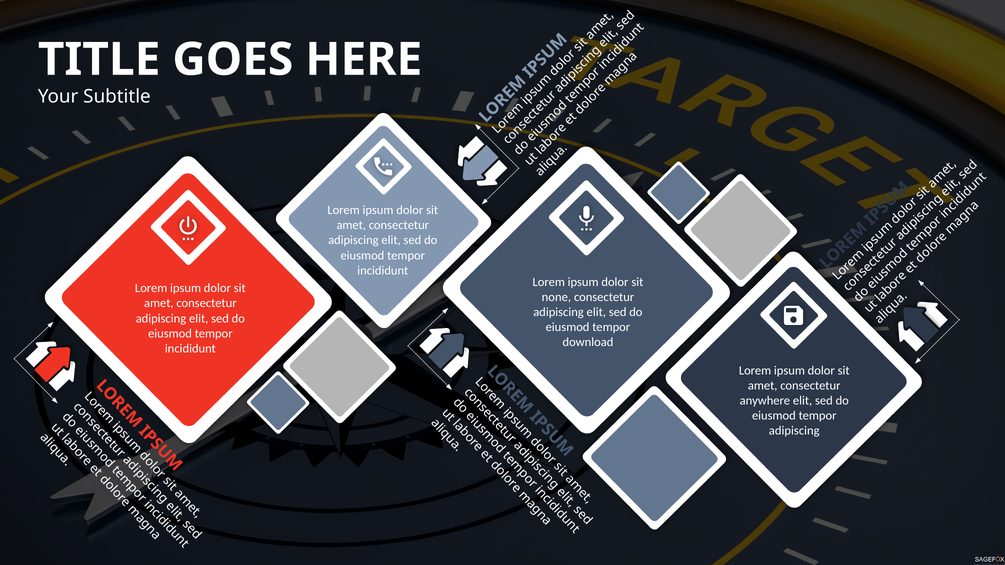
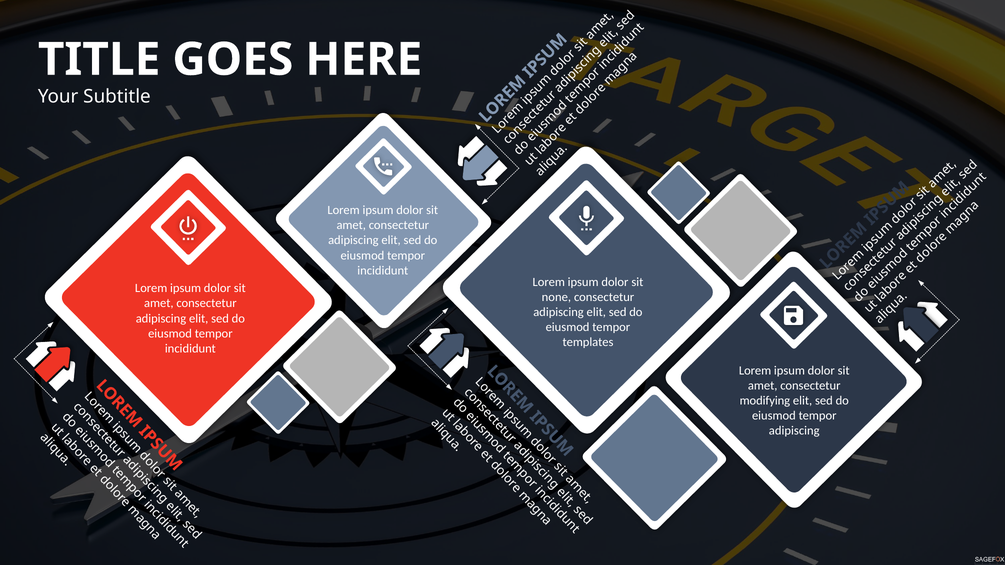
download: download -> templates (588, 342)
anywhere: anywhere -> modifying (765, 401)
